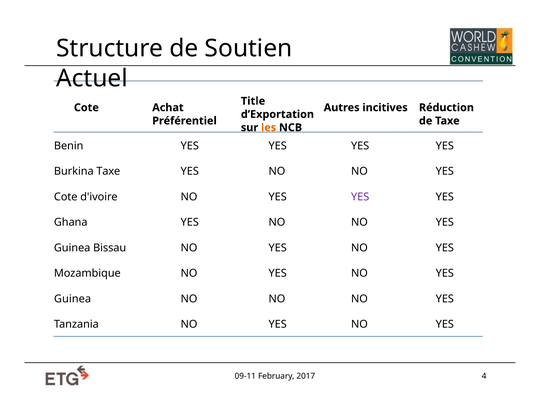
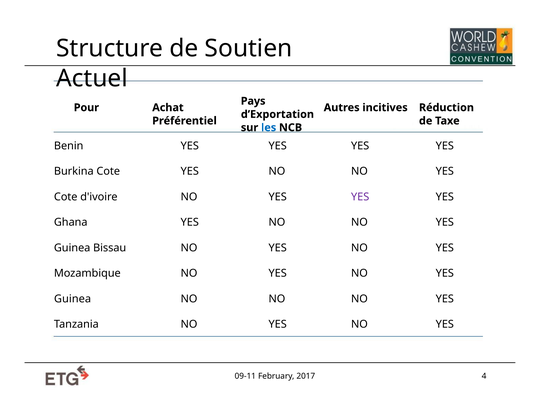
Title: Title -> Pays (253, 101)
Cote: Cote -> Pour (86, 108)
les colour: orange -> blue (269, 128)
Burkina Taxe: Taxe -> Cote (108, 171)
